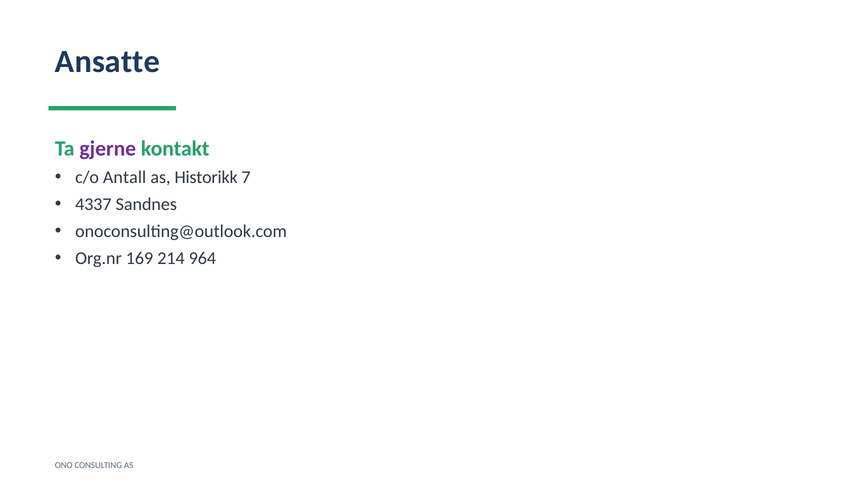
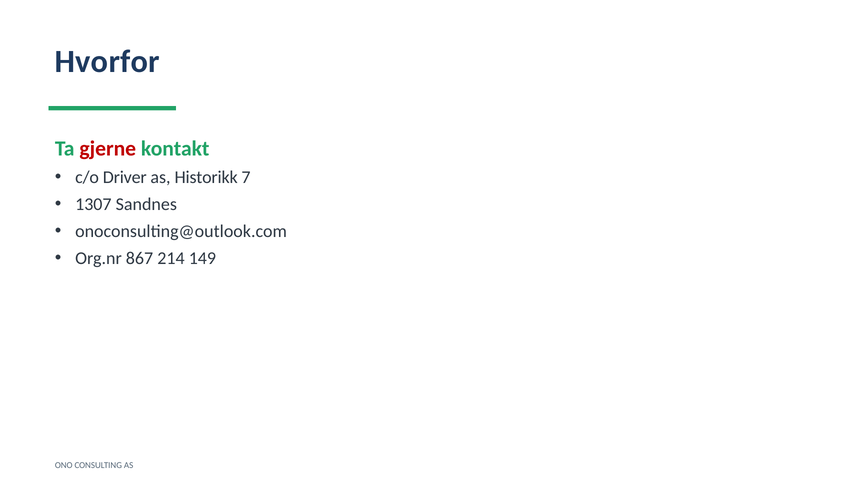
Ansatte: Ansatte -> Hvorfor (107, 62)
gjerne colour: purple -> red (108, 149)
Antall: Antall -> Driver (125, 177)
4337: 4337 -> 1307 (93, 204)
169: 169 -> 867 (140, 258)
964: 964 -> 149 (202, 258)
